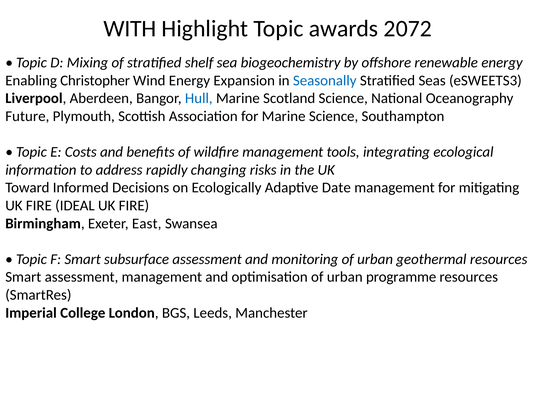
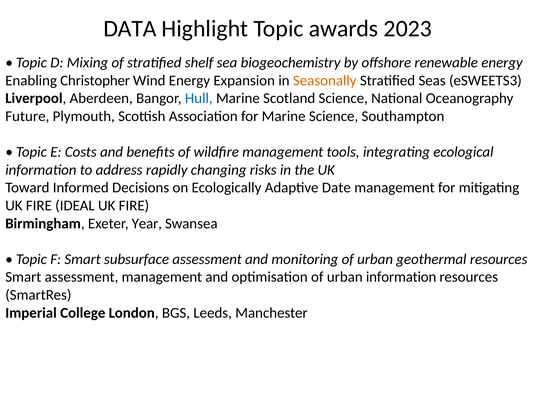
WITH: WITH -> DATA (130, 29)
2072: 2072 -> 2023 (408, 29)
Seasonally colour: blue -> orange (325, 80)
East: East -> Year (147, 223)
urban programme: programme -> information (401, 277)
